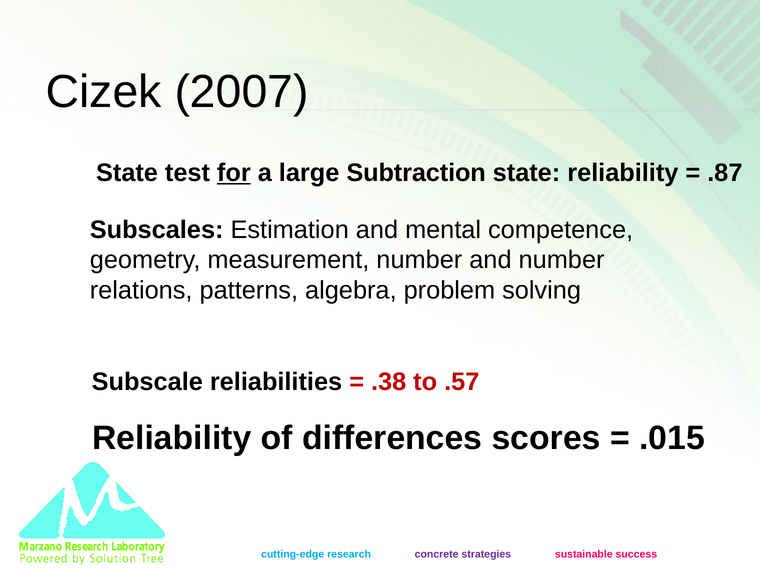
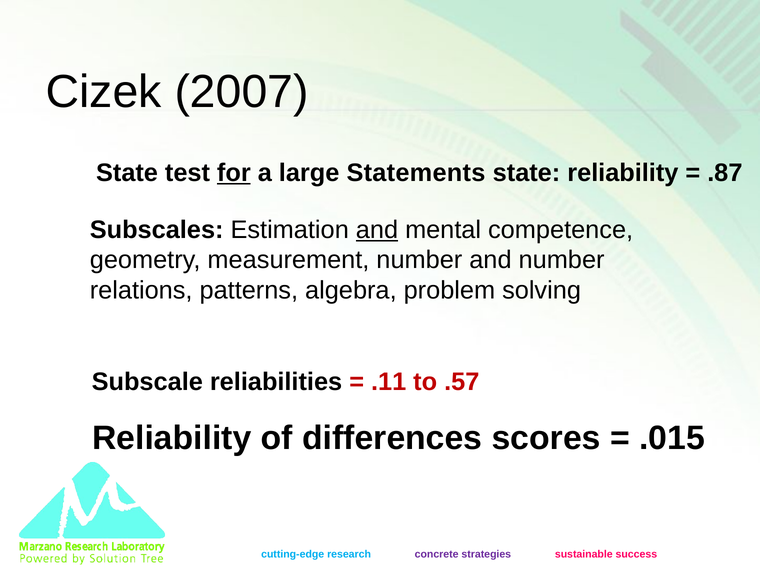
Subtraction: Subtraction -> Statements (416, 173)
and underline: none -> present (377, 230)
.38: .38 -> .11 (389, 382)
